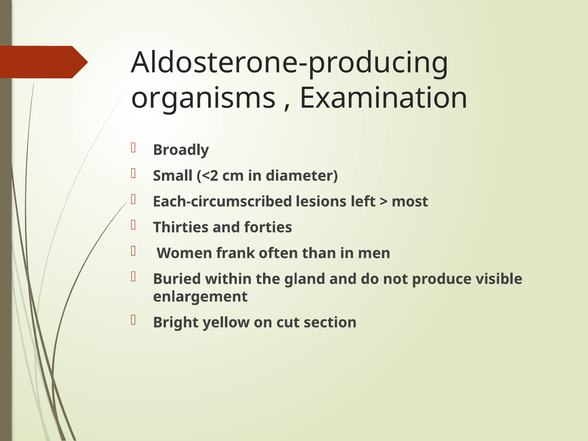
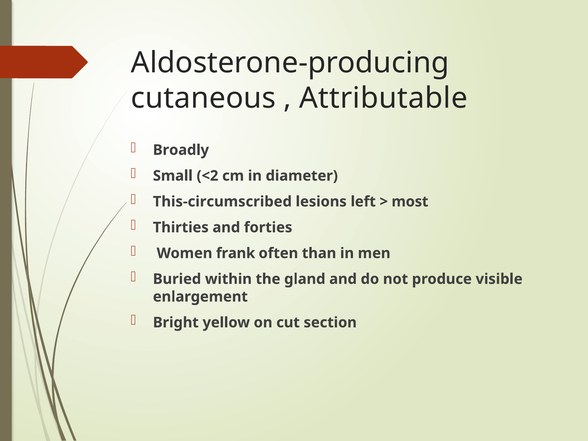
organisms: organisms -> cutaneous (203, 98)
Examination: Examination -> Attributable (383, 98)
Each-circumscribed: Each-circumscribed -> This-circumscribed (222, 202)
